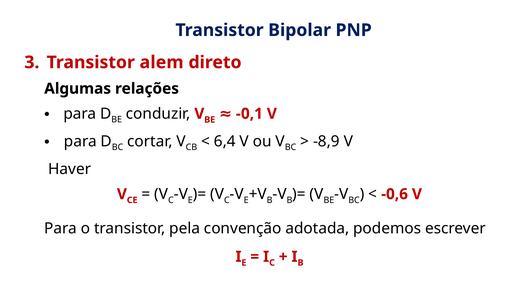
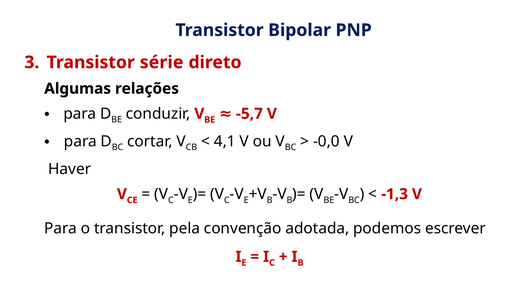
alem: alem -> série (162, 62)
-0,1: -0,1 -> -5,7 (249, 114)
6,4: 6,4 -> 4,1 (225, 141)
-8,9: -8,9 -> -0,0 (326, 141)
-0,6: -0,6 -> -1,3 (395, 194)
